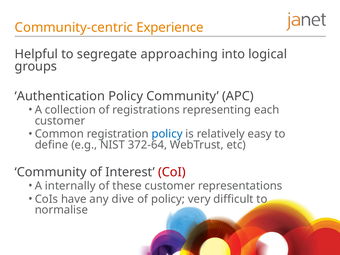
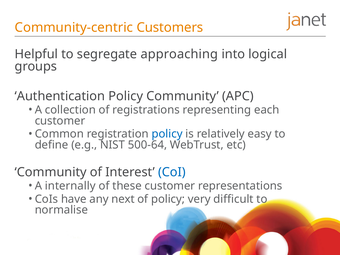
Experience: Experience -> Customers (170, 28)
372-64: 372-64 -> 500-64 (148, 145)
CoI colour: red -> blue (172, 172)
dive: dive -> next (123, 199)
